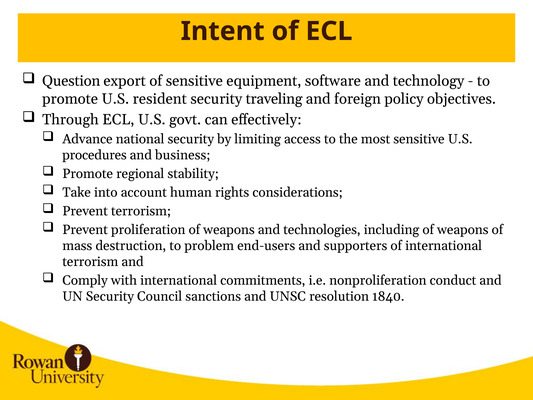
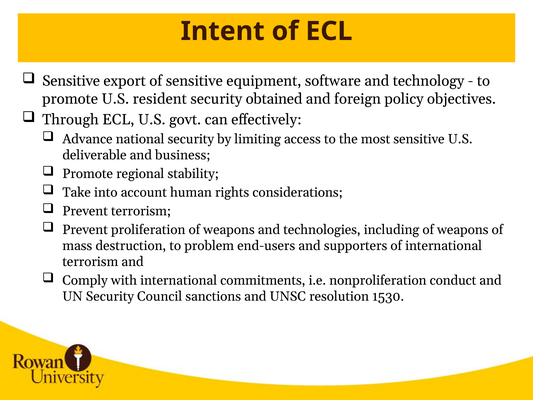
Question: Question -> Sensitive (71, 81)
traveling: traveling -> obtained (274, 99)
procedures: procedures -> deliverable (94, 155)
1840: 1840 -> 1530 (388, 296)
